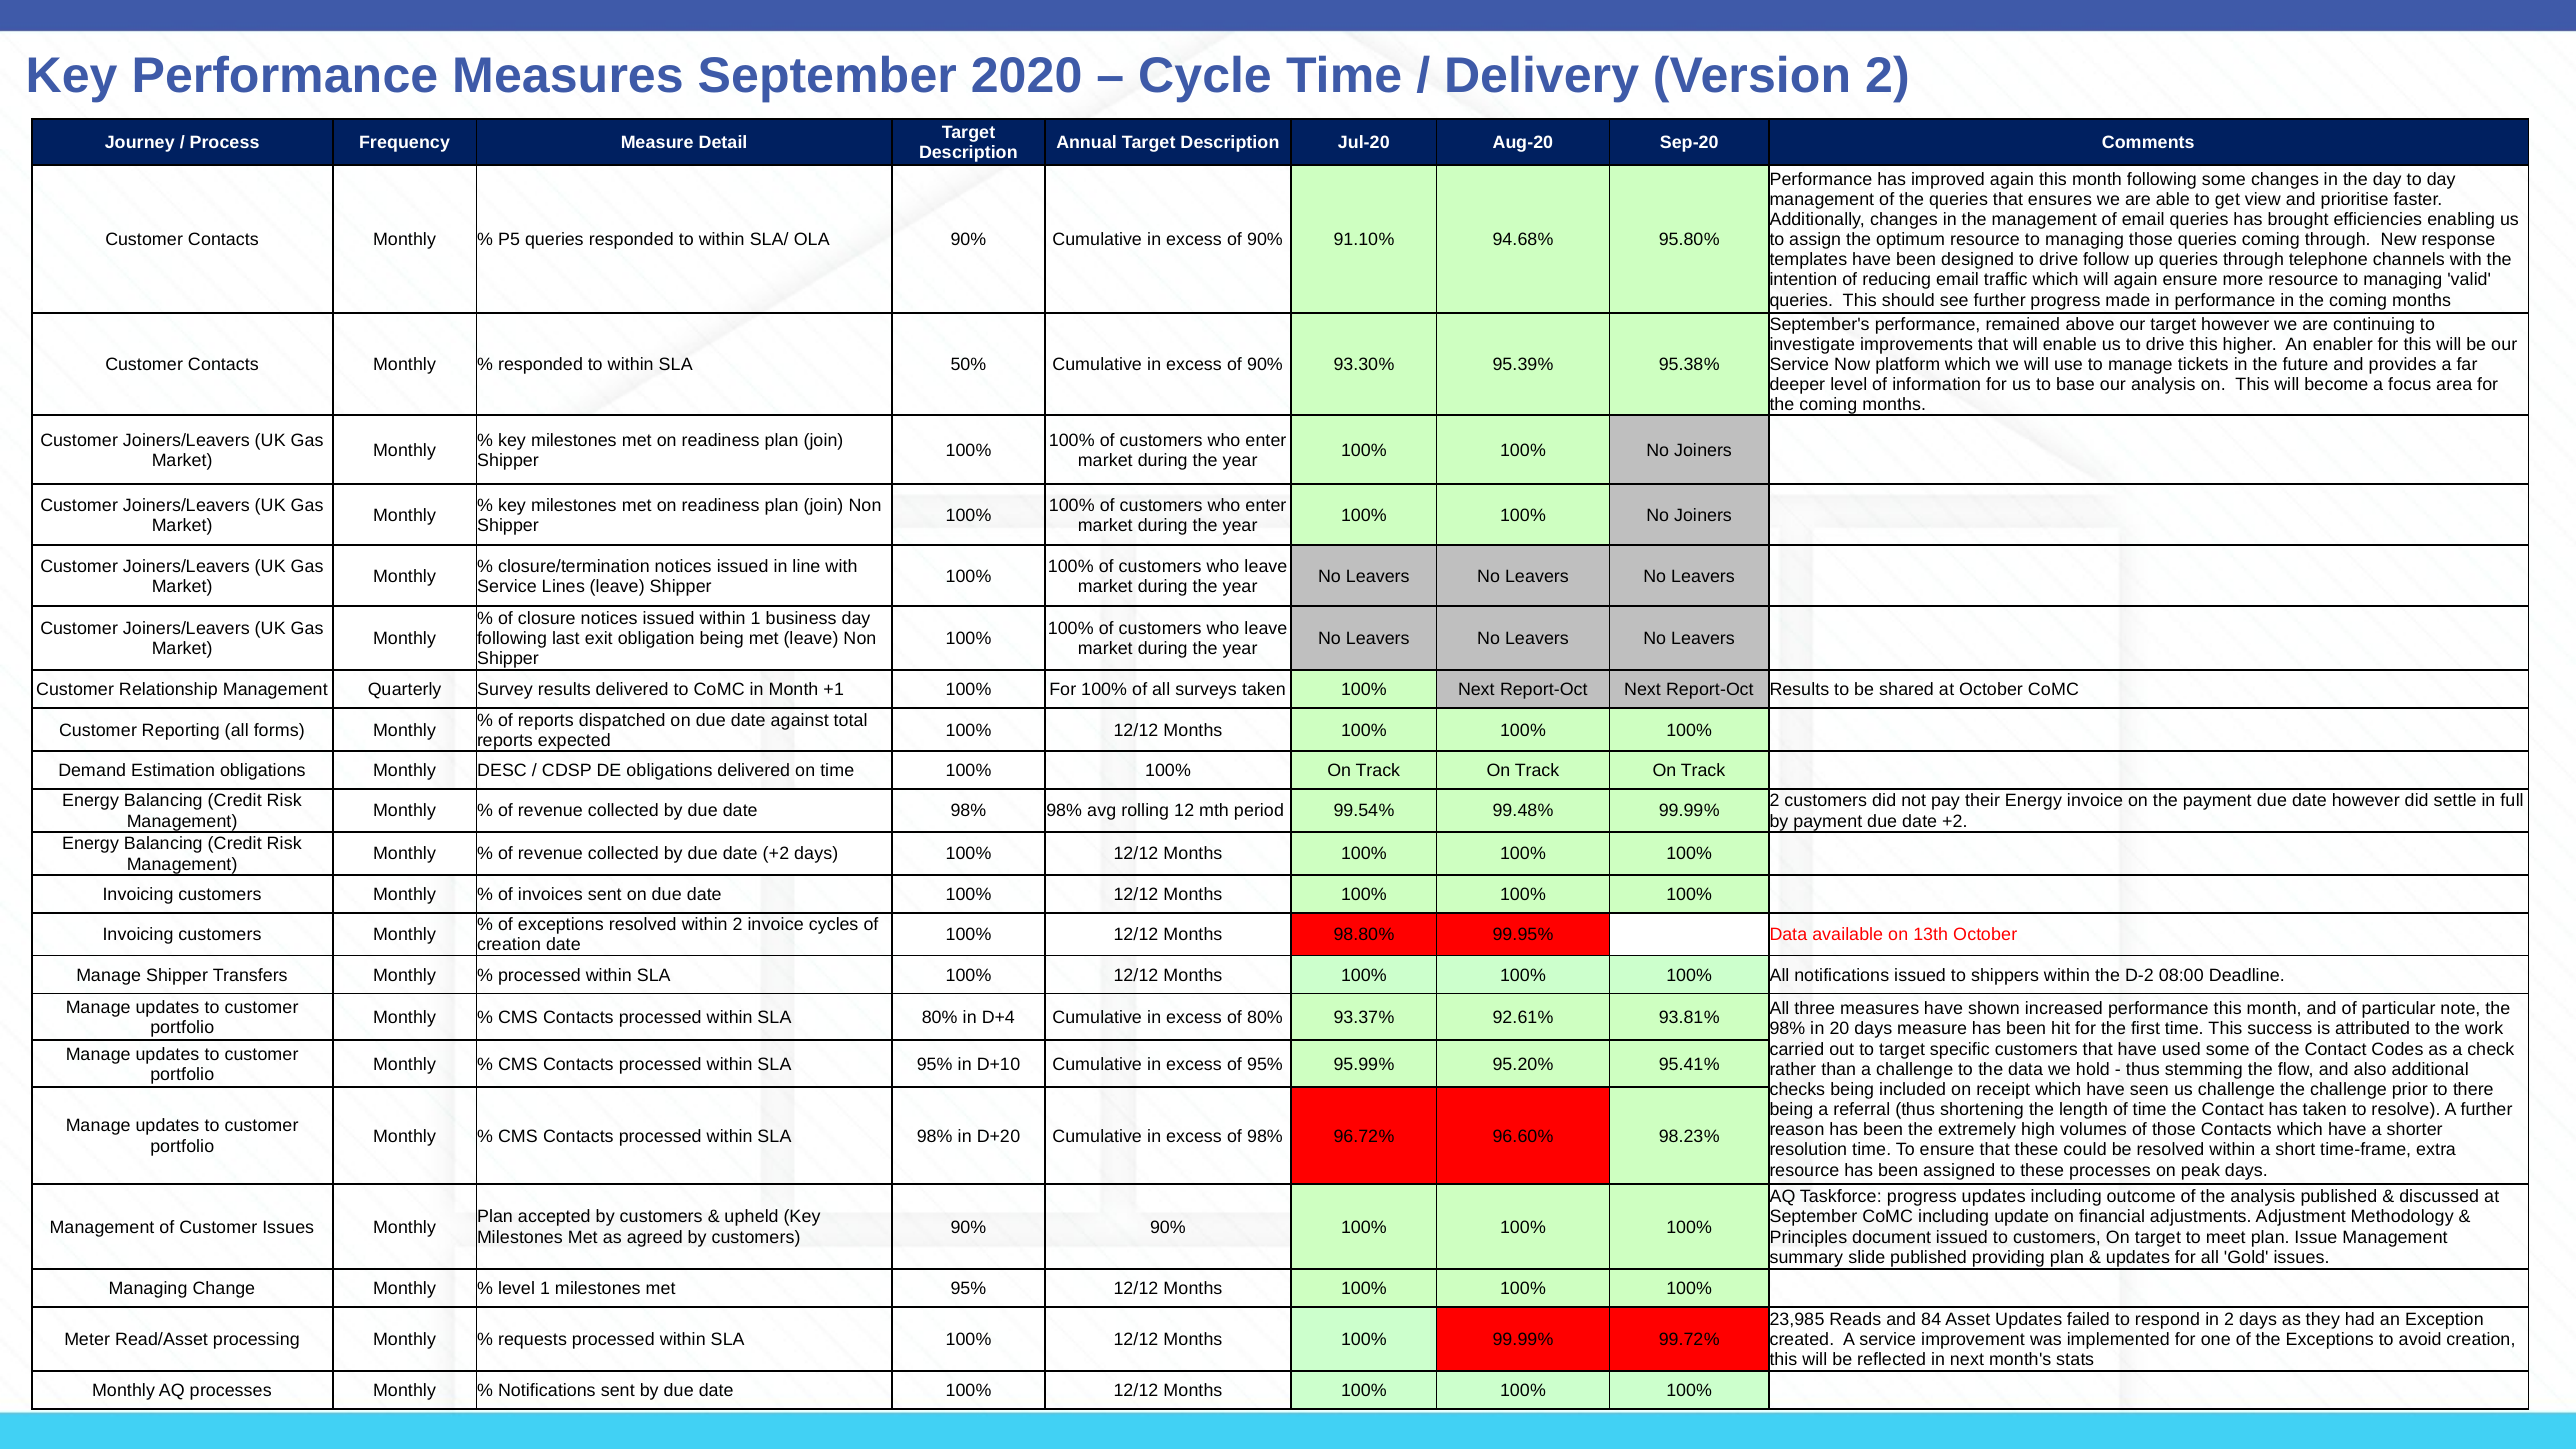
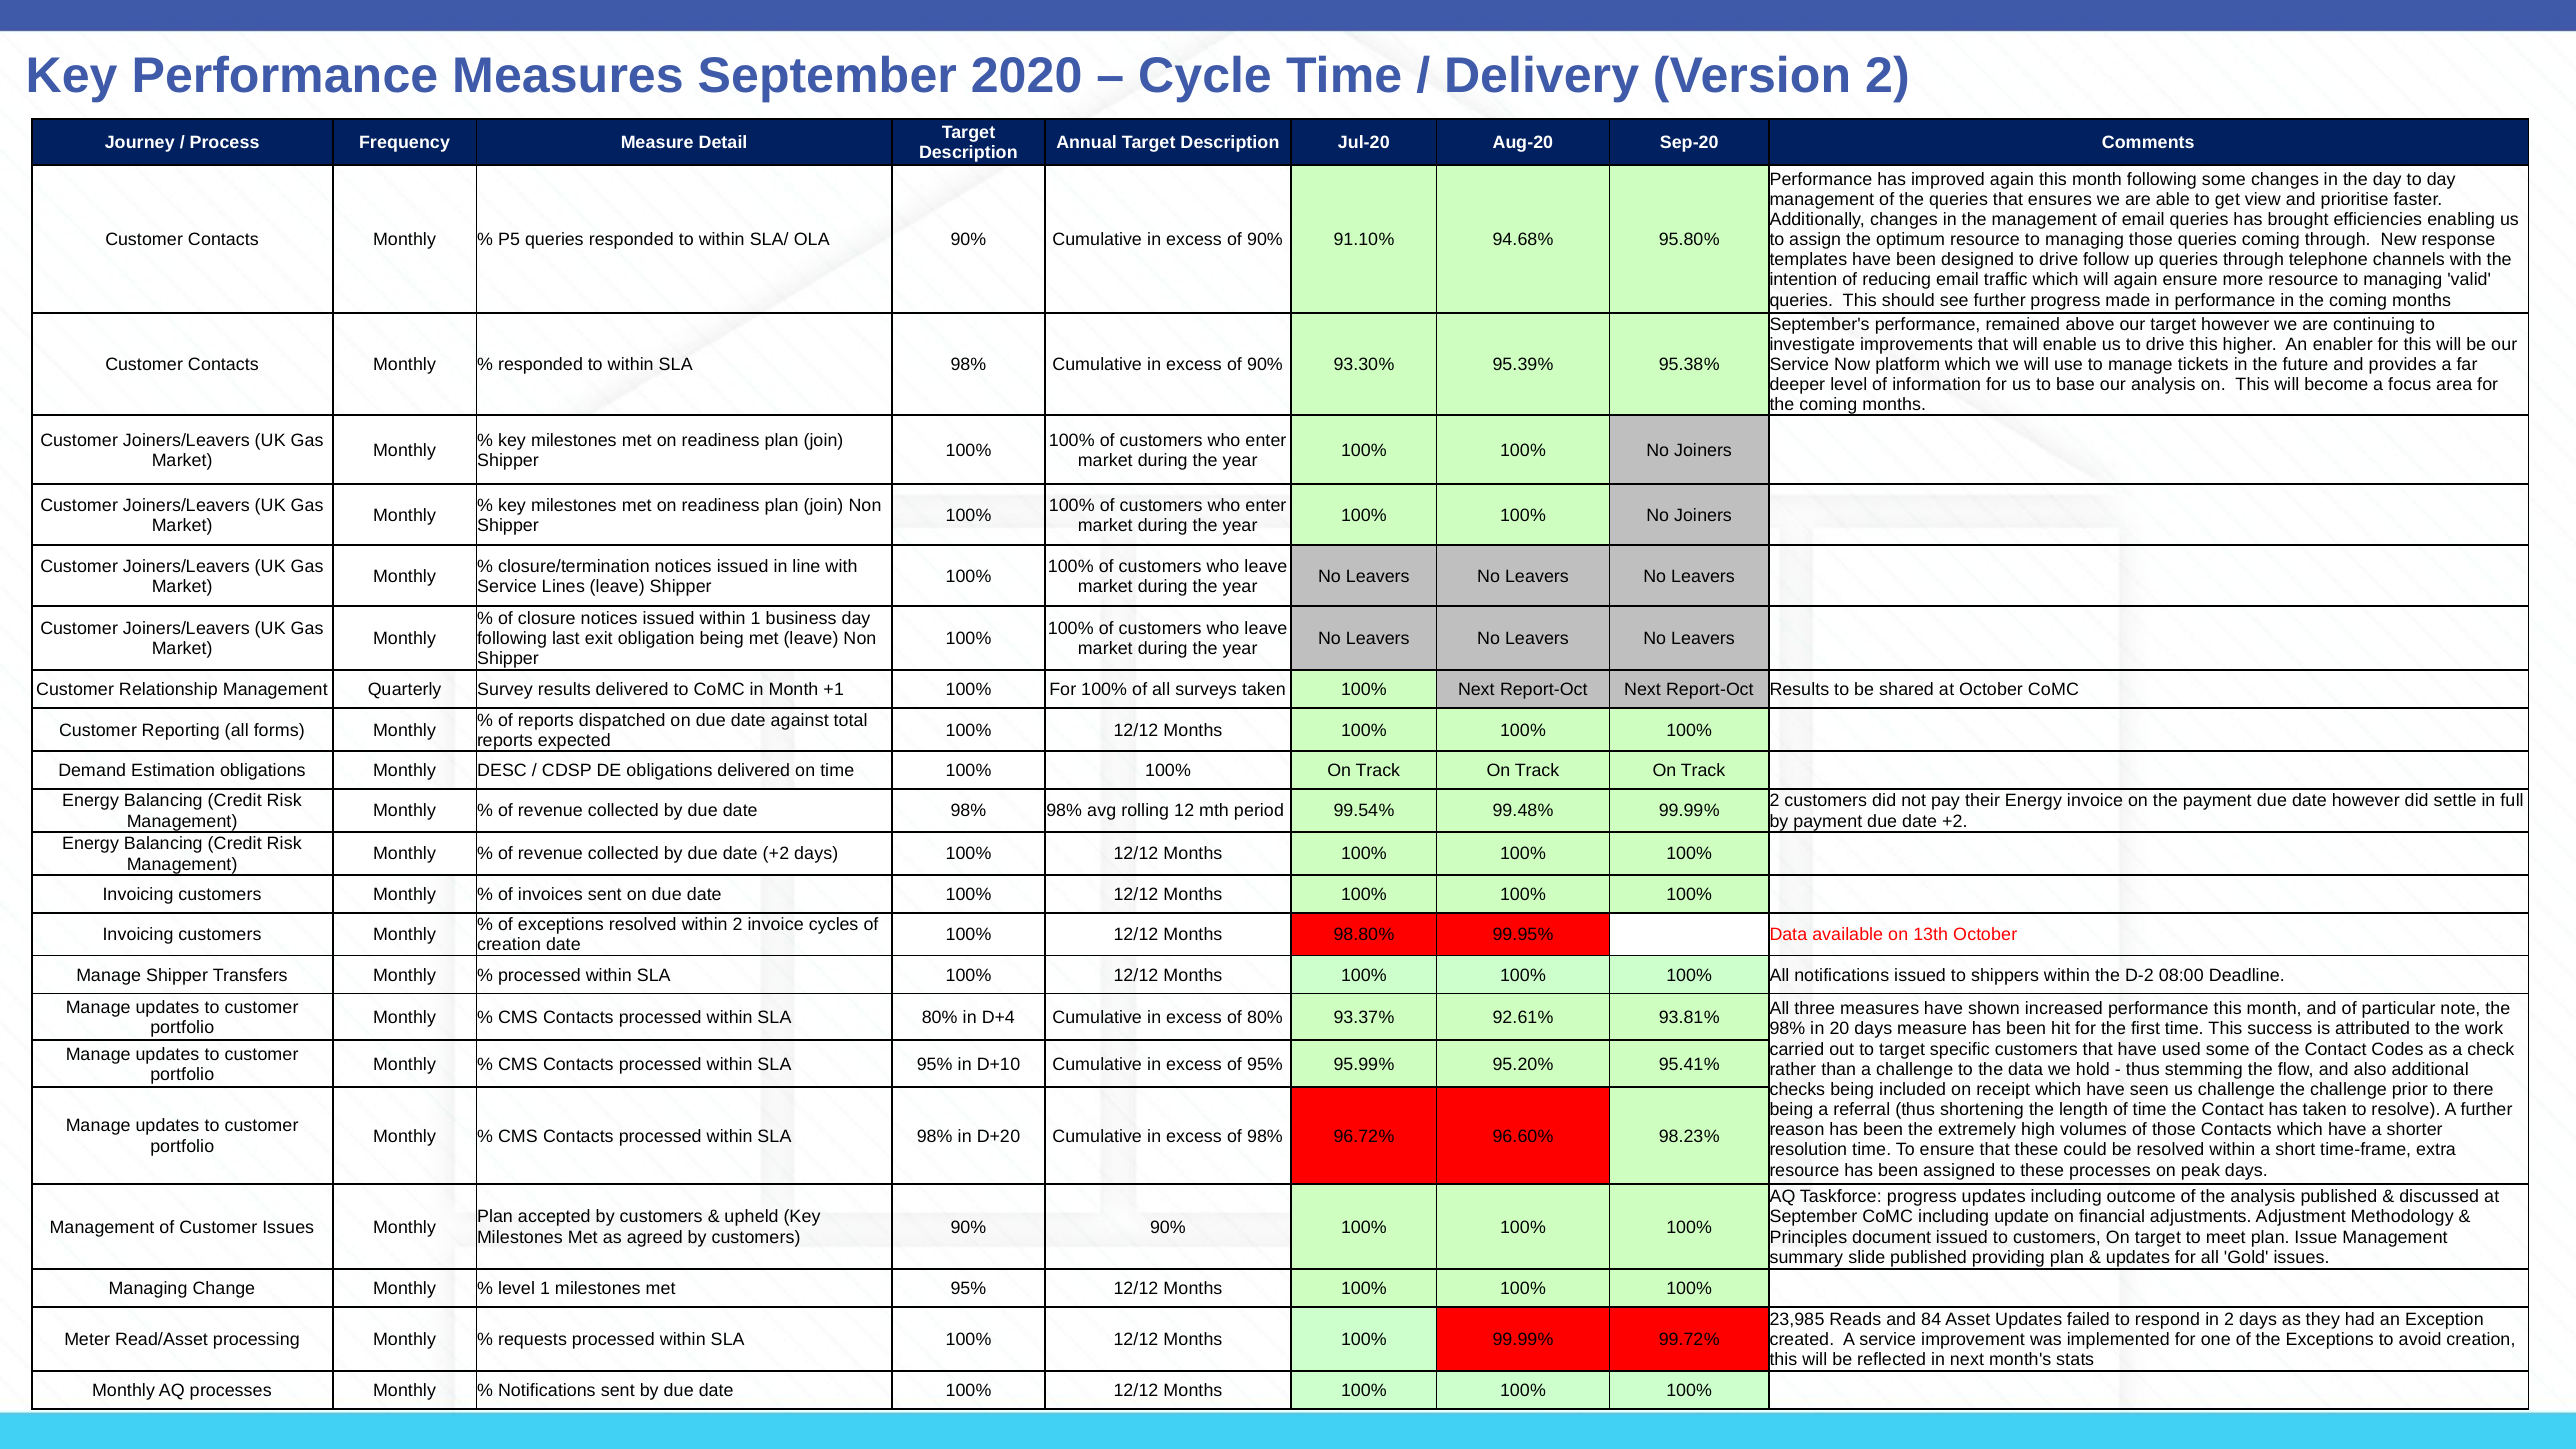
to within SLA 50%: 50% -> 98% (968, 365)
